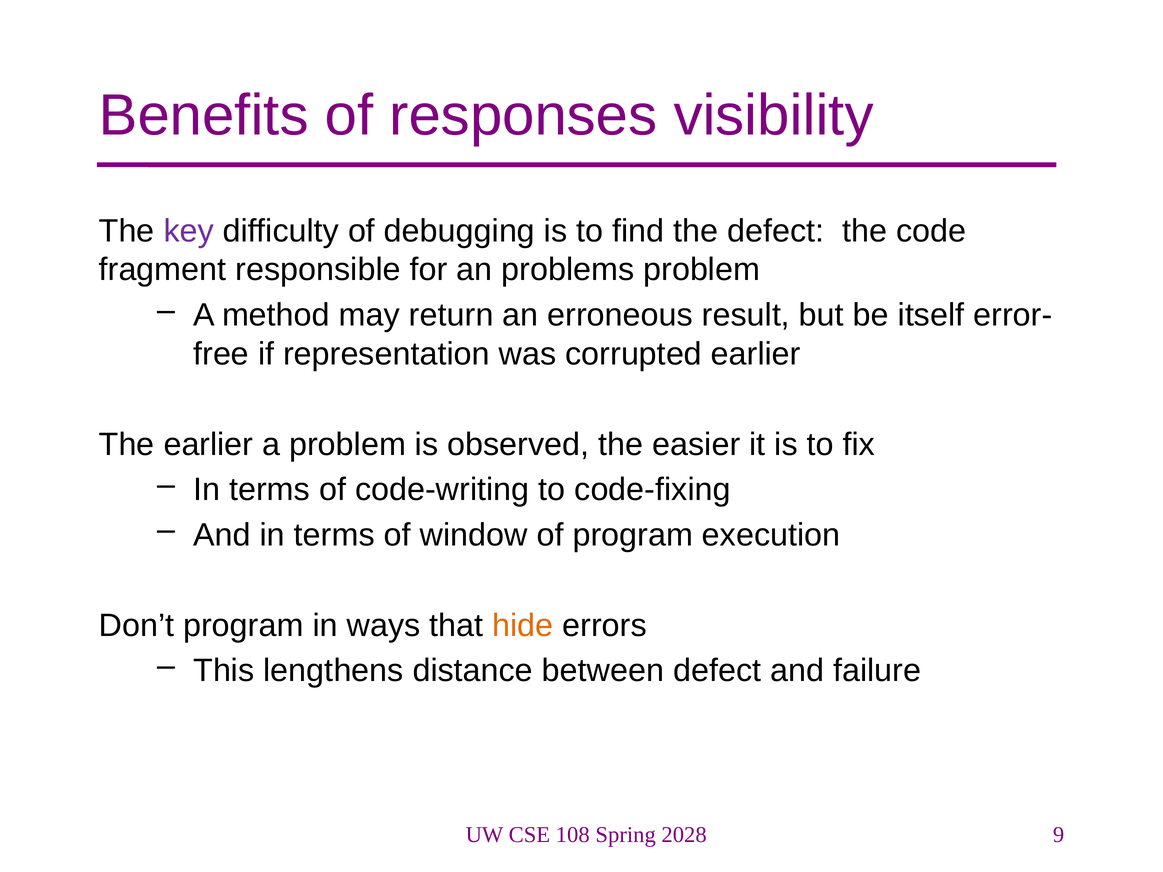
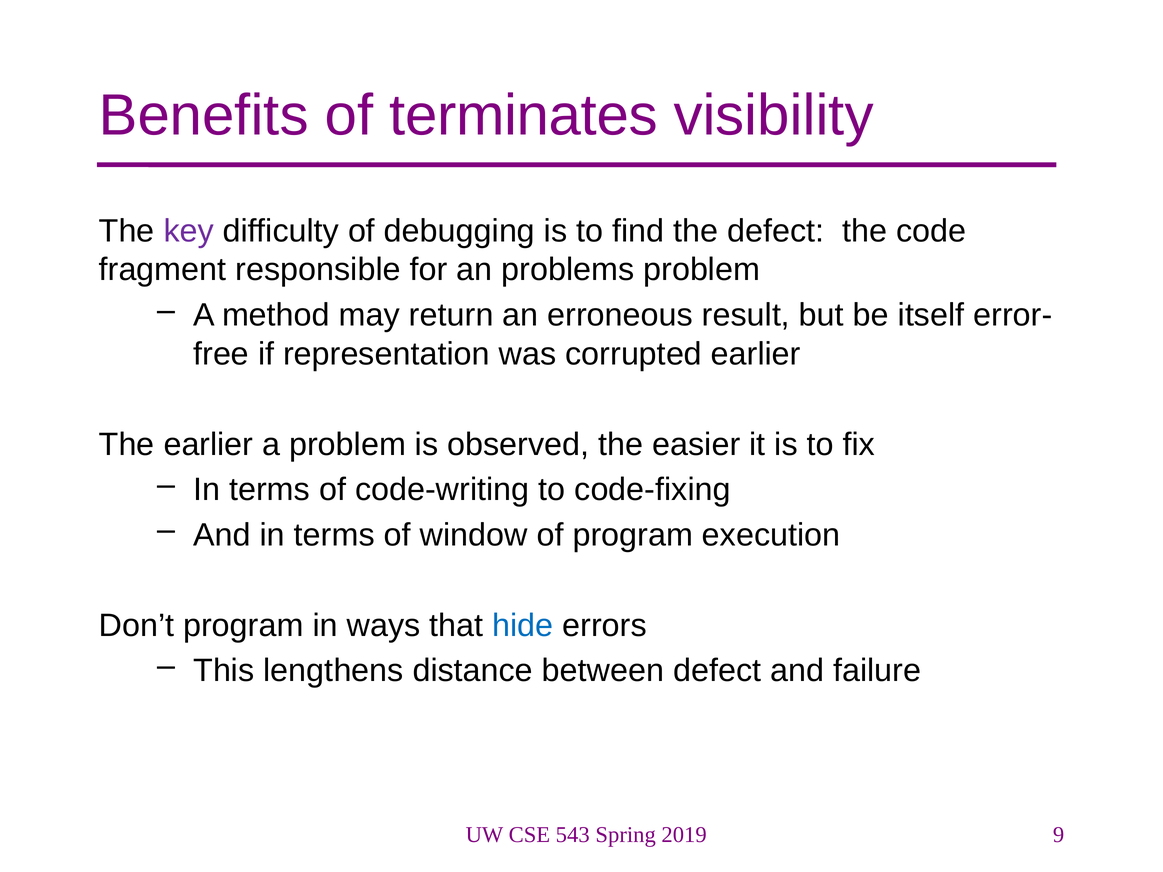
responses: responses -> terminates (523, 116)
hide colour: orange -> blue (523, 626)
108: 108 -> 543 (573, 835)
2028: 2028 -> 2019 (684, 835)
